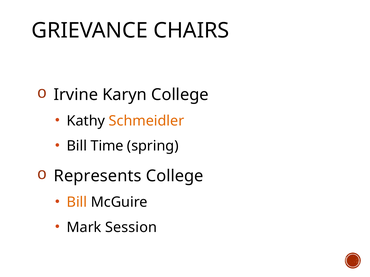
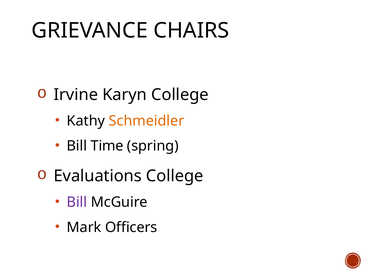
Represents: Represents -> Evaluations (98, 176)
Bill colour: orange -> purple (77, 203)
Session: Session -> Officers (131, 228)
